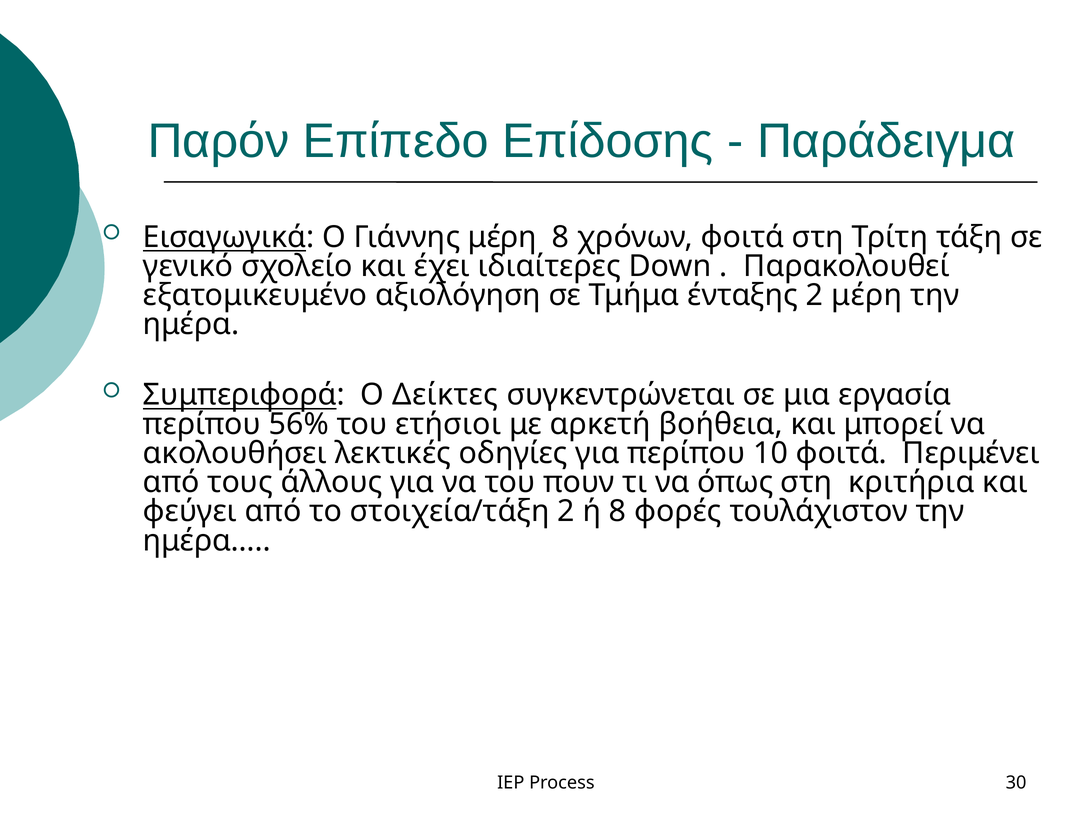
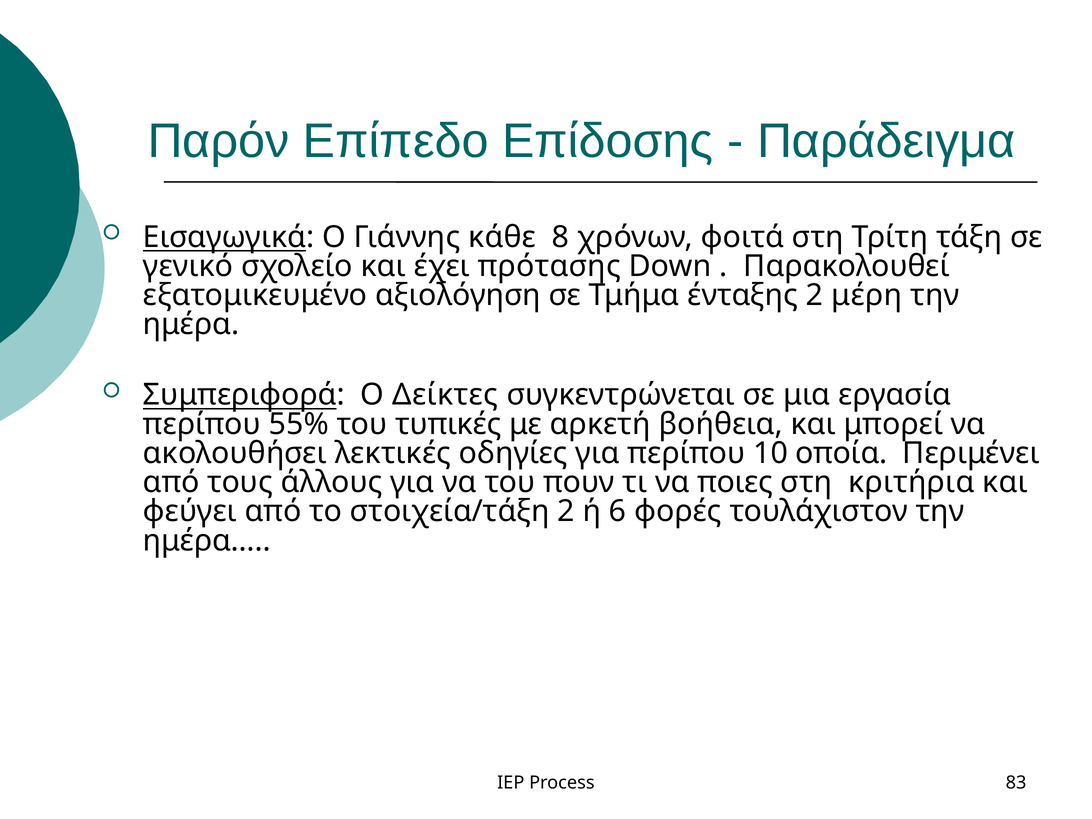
Γιάννης μέρη: μέρη -> κάθε (502, 237)
ιδιαίτερες: ιδιαίτερες -> πρότασης (549, 266)
56%: 56% -> 55% (299, 424)
ετήσιοι: ετήσιοι -> τυπικές (448, 424)
10 φοιτά: φοιτά -> οποία (841, 453)
όπως: όπως -> ποιες (735, 482)
ή 8: 8 -> 6 (618, 511)
30: 30 -> 83 (1016, 783)
